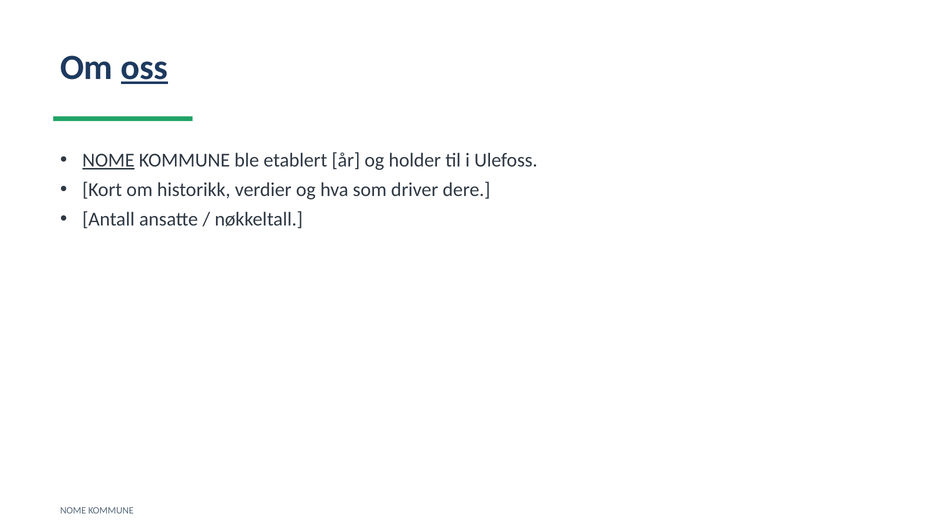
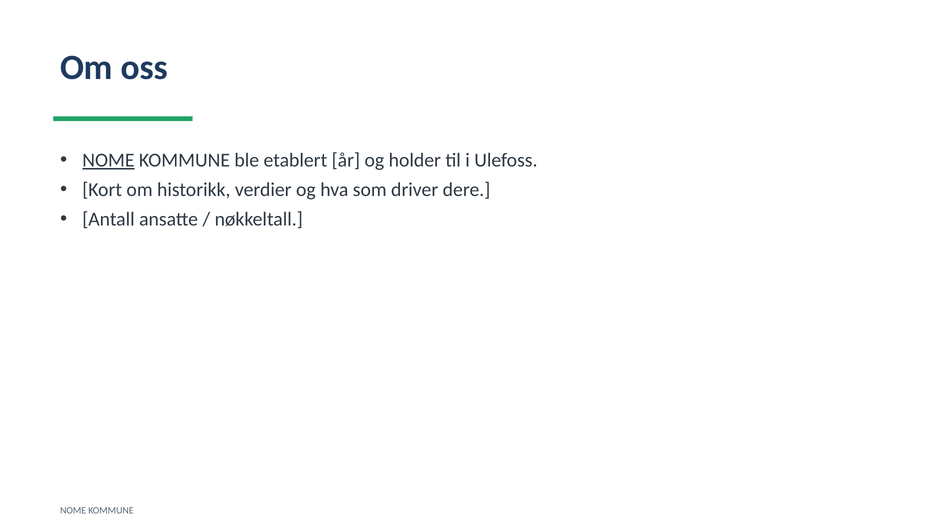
oss underline: present -> none (144, 67)
